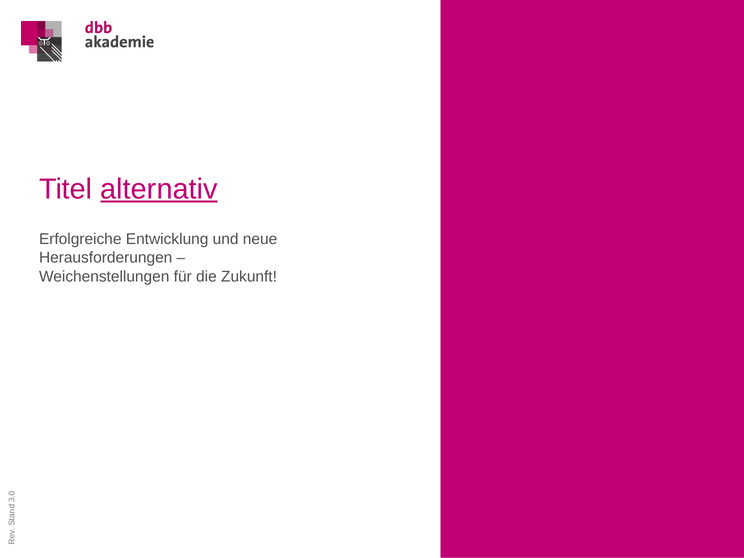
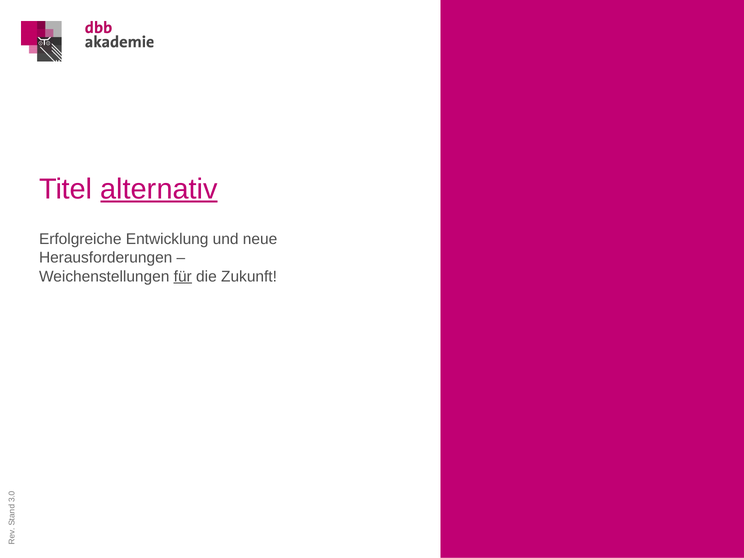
für underline: none -> present (183, 276)
